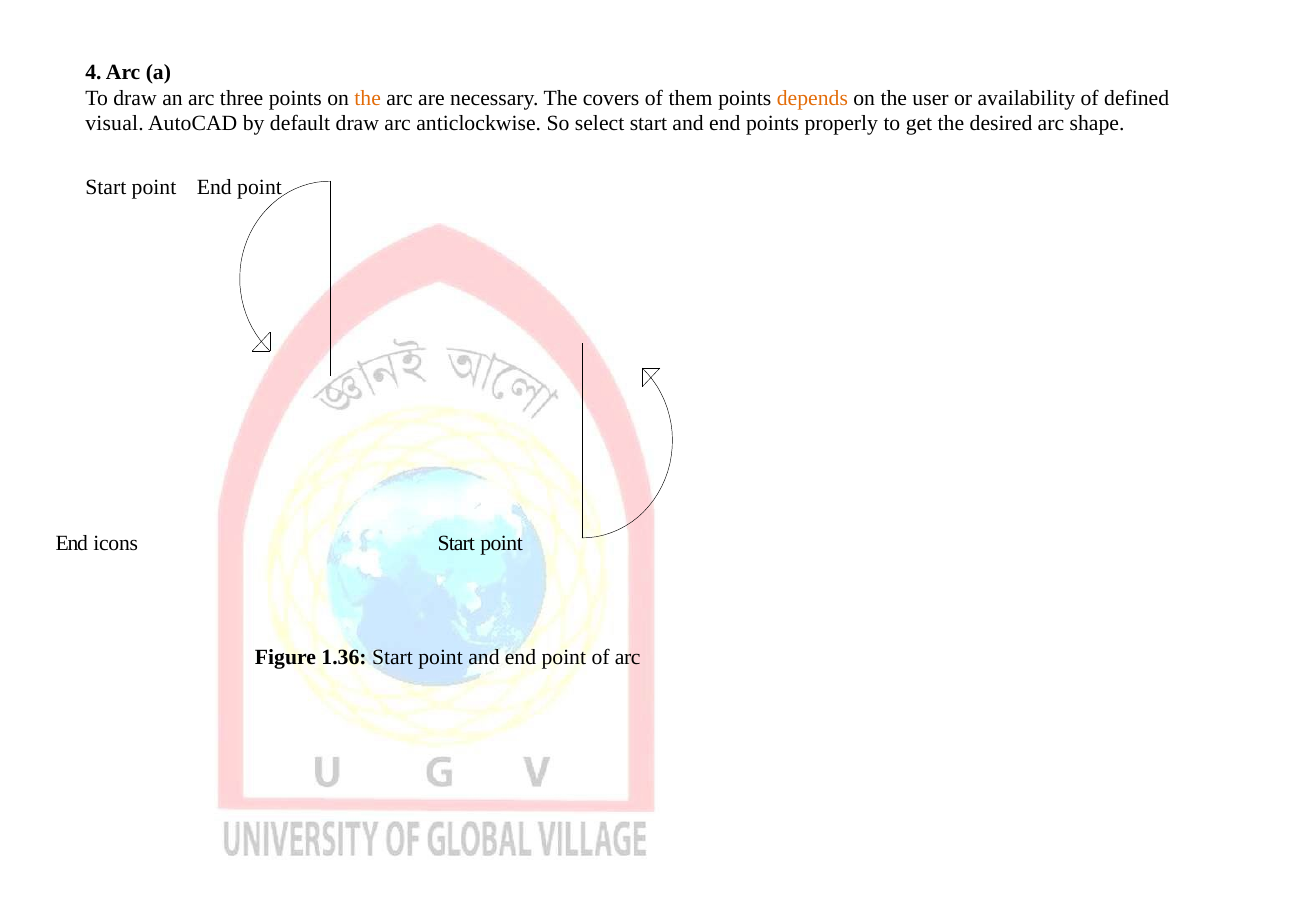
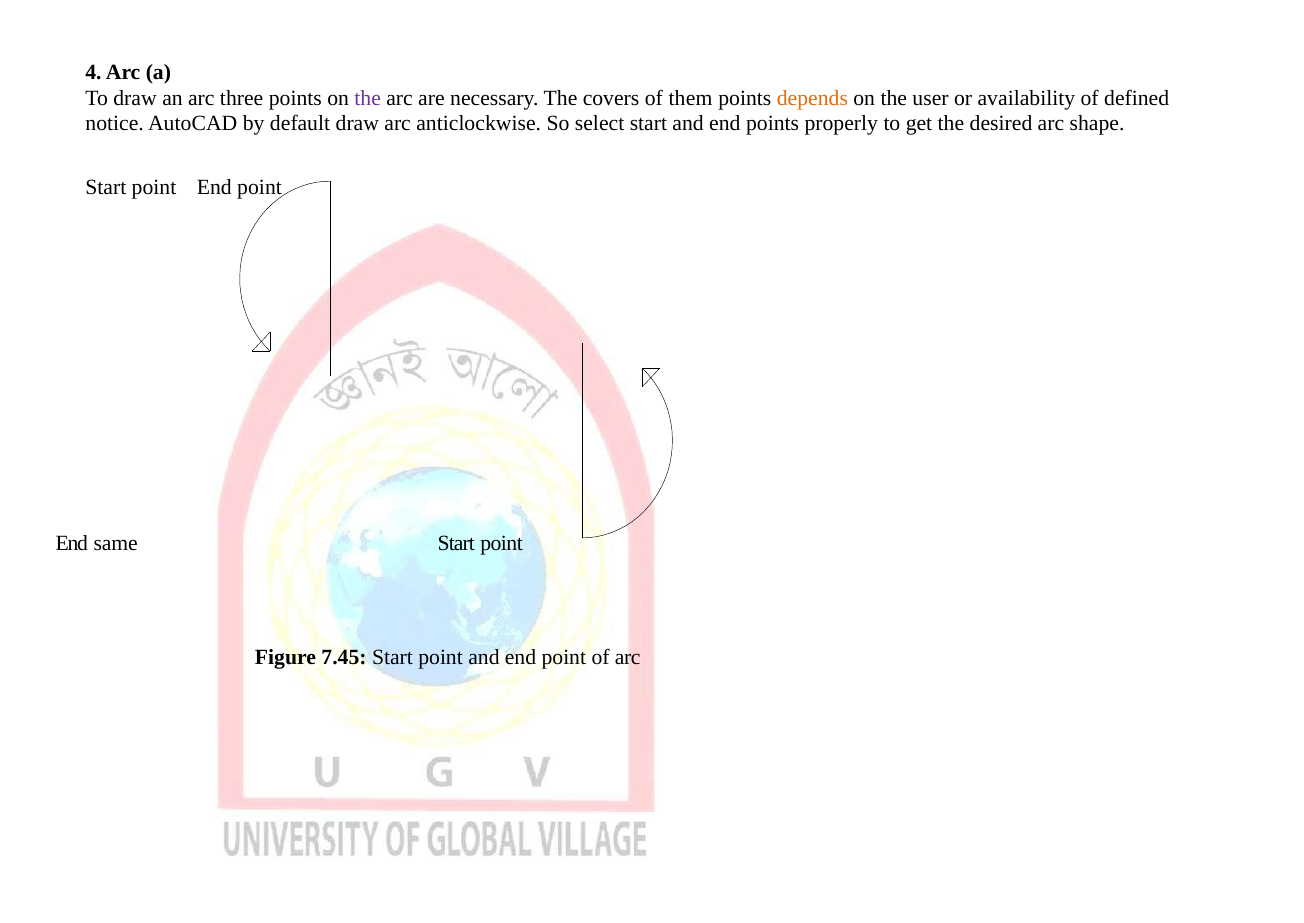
the colour: orange -> purple (368, 99)
visual: visual -> notice (115, 124)
icons: icons -> same (116, 543)
1.36: 1.36 -> 7.45 (344, 657)
